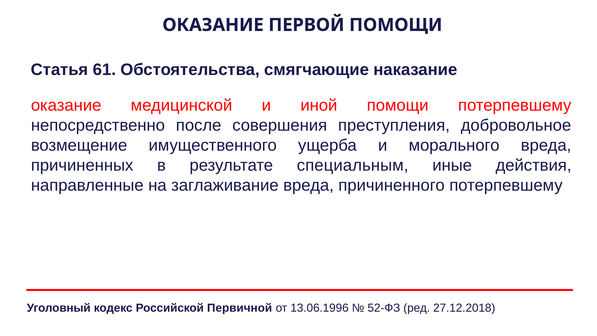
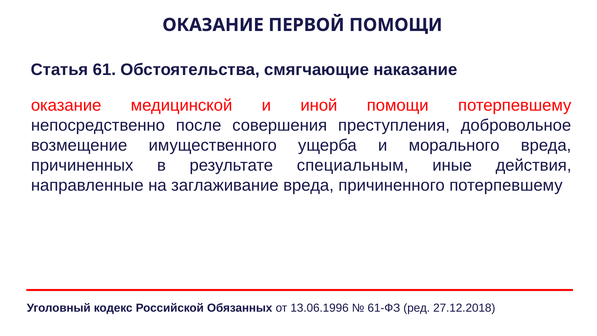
Первичной: Первичной -> Обязанных (240, 308)
52-ФЗ: 52-ФЗ -> 61-ФЗ (384, 308)
